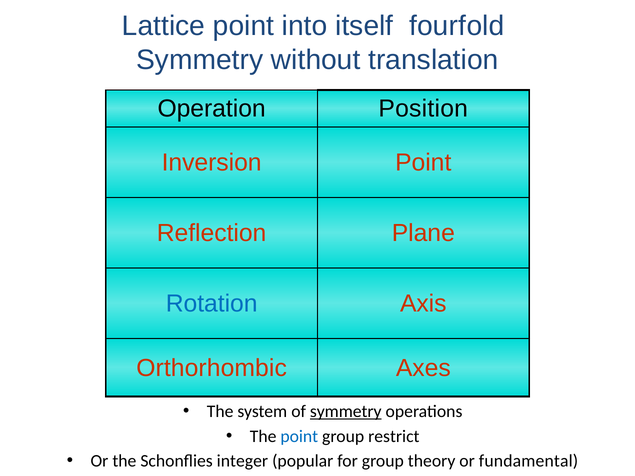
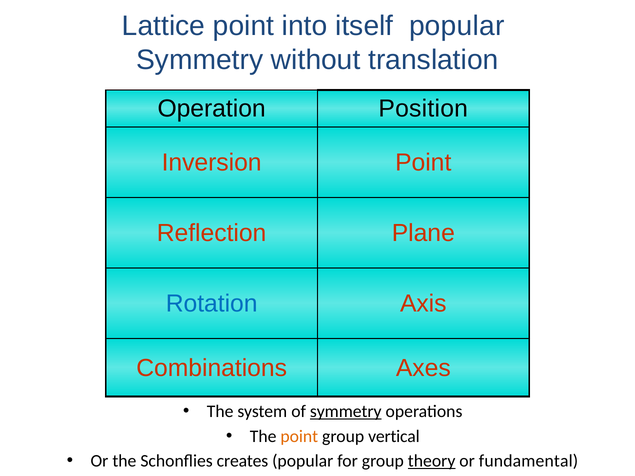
itself fourfold: fourfold -> popular (457, 26)
Orthorhombic: Orthorhombic -> Combinations (212, 368)
point colour: blue -> orange (299, 437)
restrict: restrict -> vertical (394, 437)
integer: integer -> creates (243, 461)
theory underline: none -> present (432, 461)
